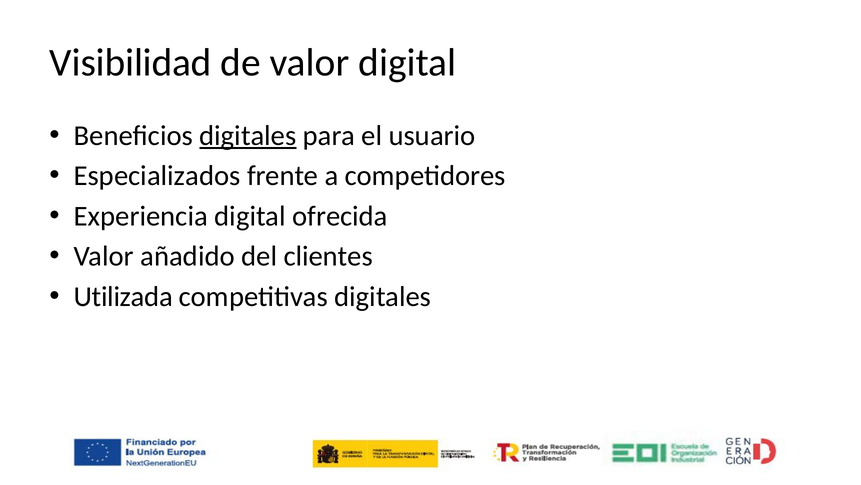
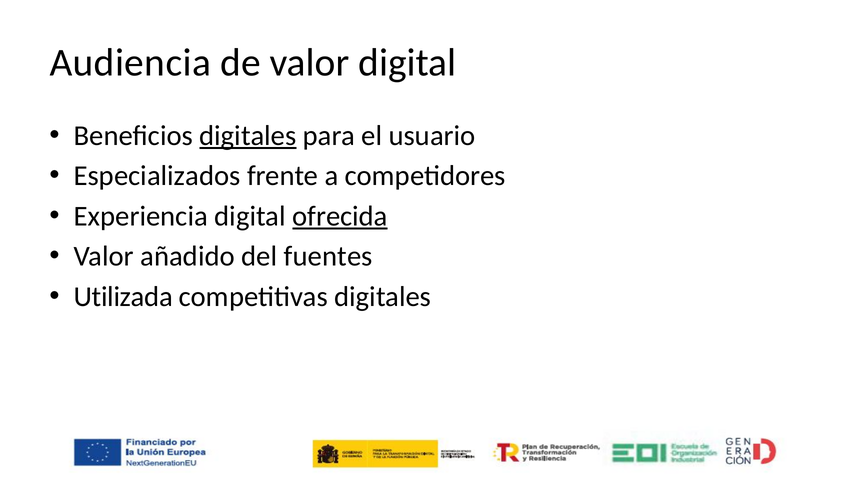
Visibilidad: Visibilidad -> Audiencia (130, 63)
ofrecida underline: none -> present (340, 216)
clientes: clientes -> fuentes (328, 256)
